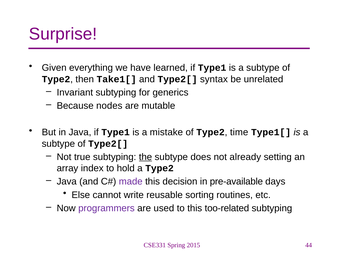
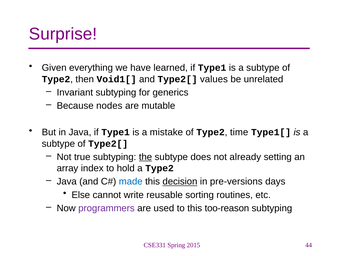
Take1[: Take1[ -> Void1[ (117, 79)
syntax: syntax -> values (214, 79)
made colour: purple -> blue (131, 181)
decision underline: none -> present (180, 181)
pre-available: pre-available -> pre-versions (236, 181)
too-related: too-related -> too-reason (227, 208)
